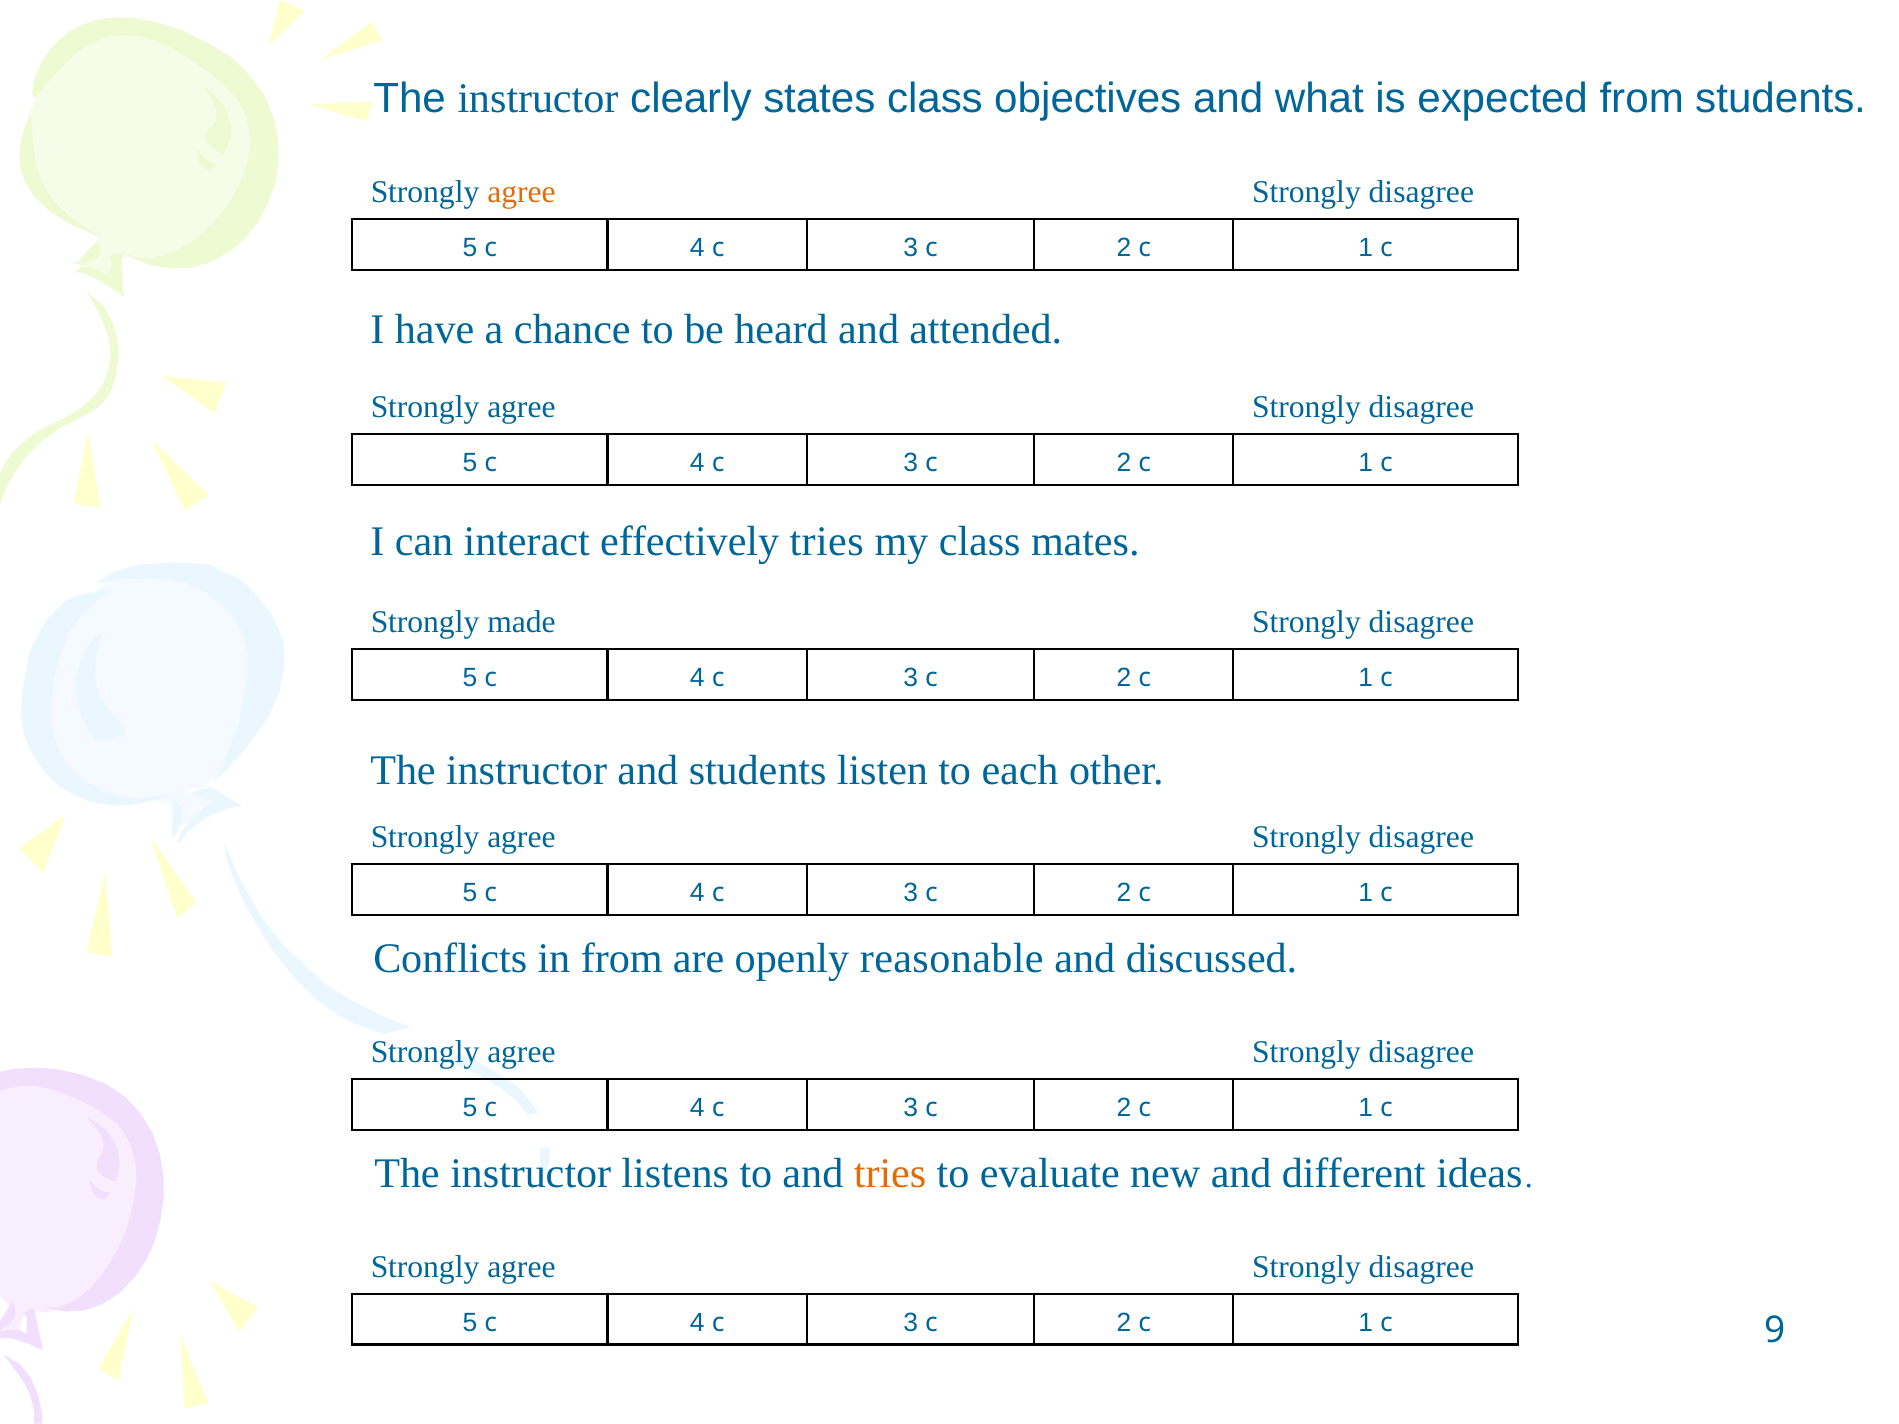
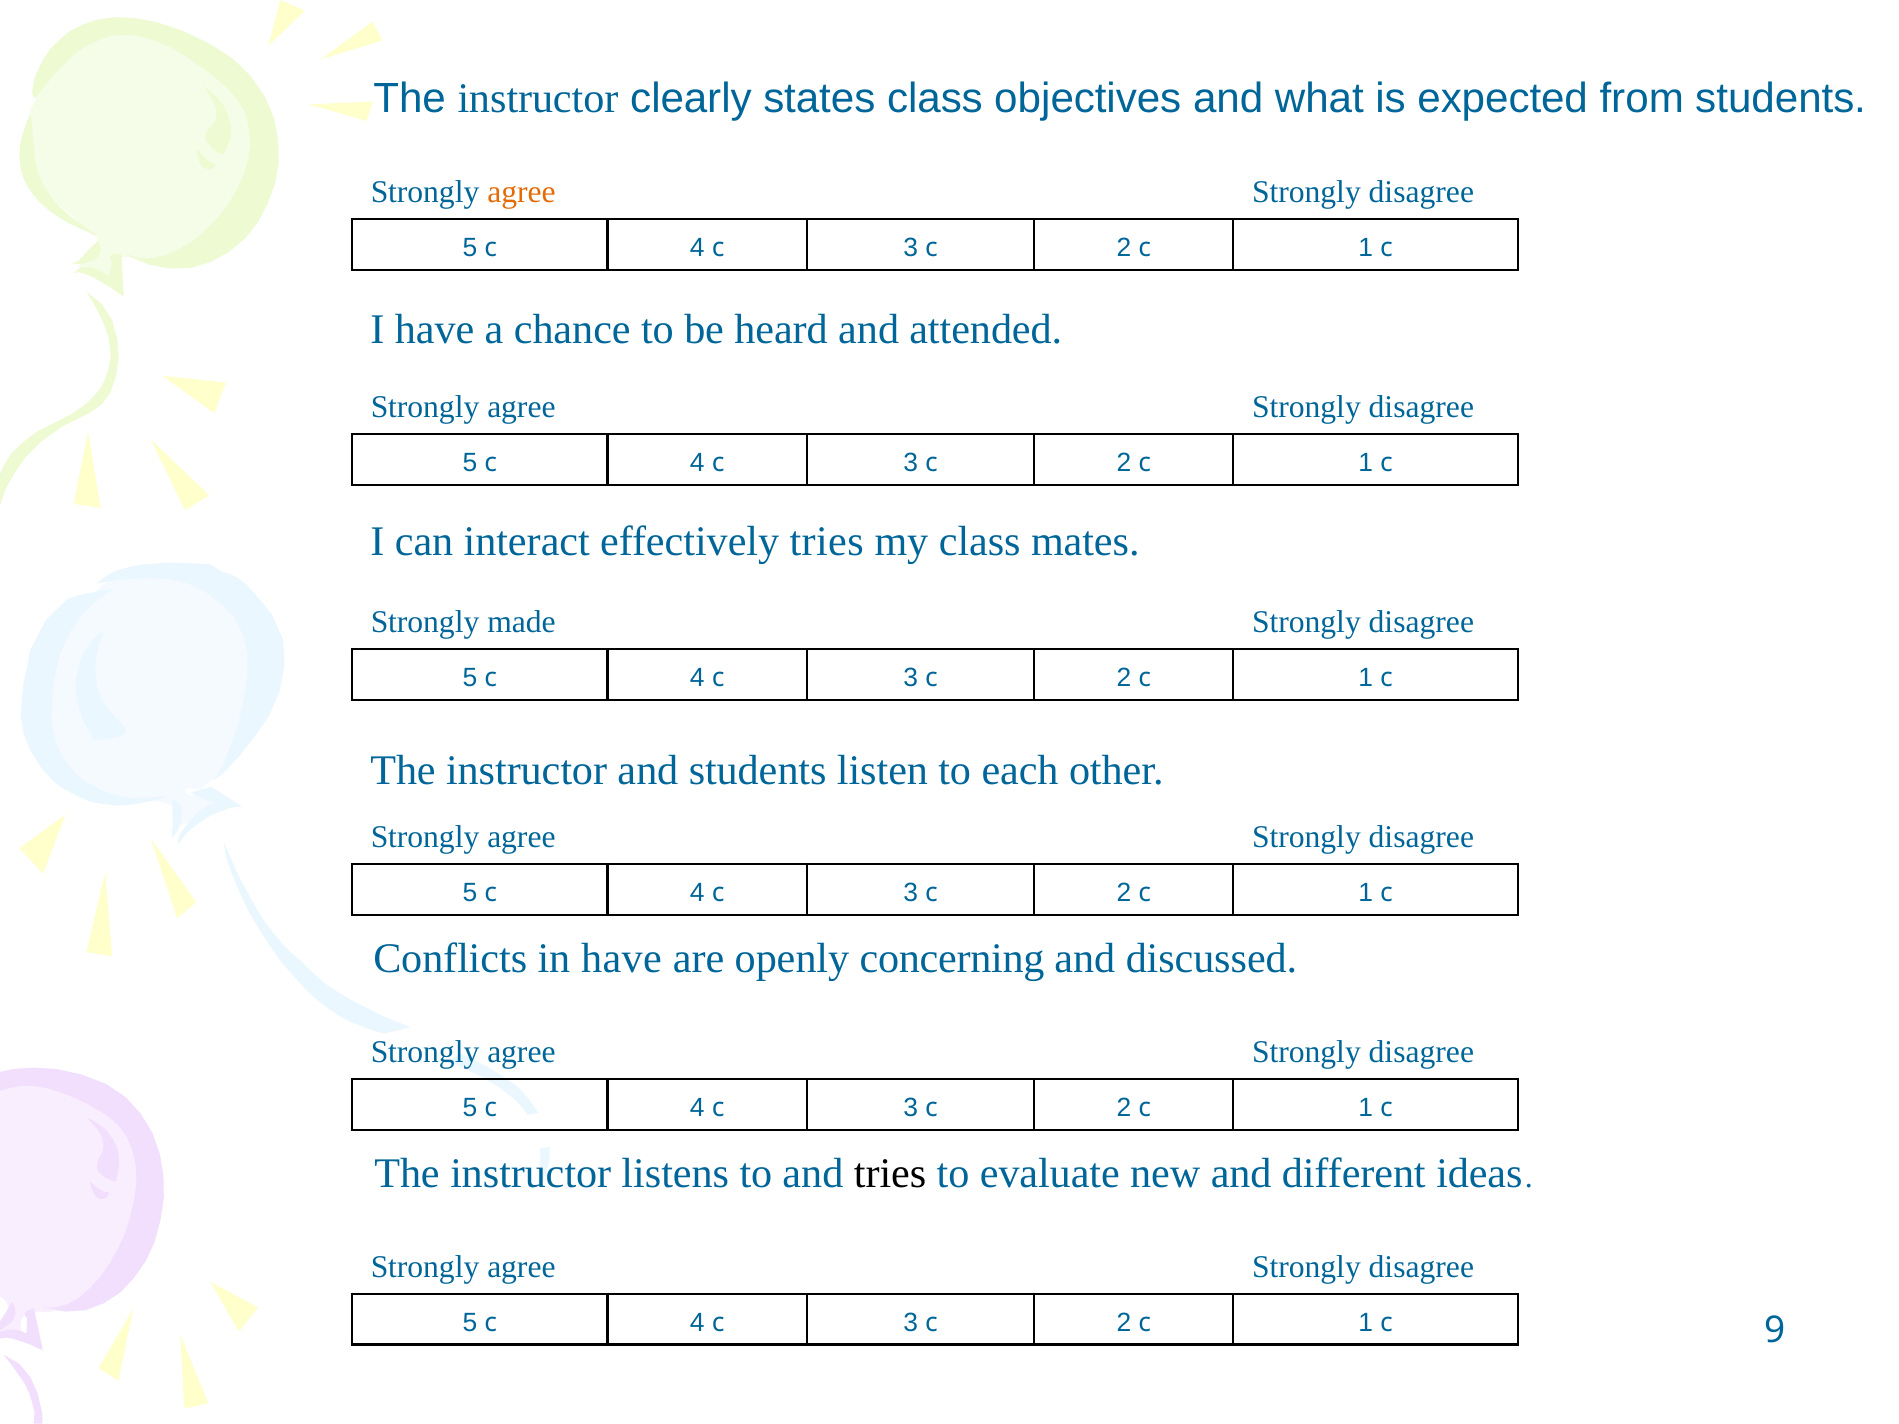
in from: from -> have (621, 959)
reasonable: reasonable -> concerning (952, 959)
tries colour: orange -> black (890, 1173)
